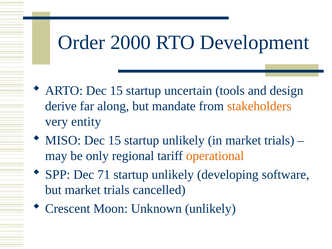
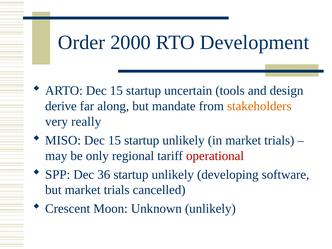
entity: entity -> really (86, 122)
operational colour: orange -> red (215, 156)
71: 71 -> 36 (104, 174)
